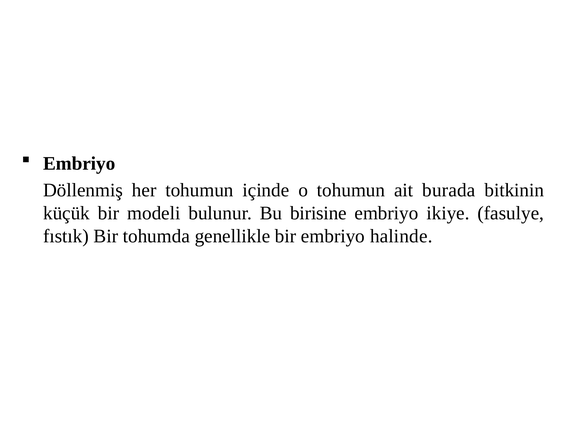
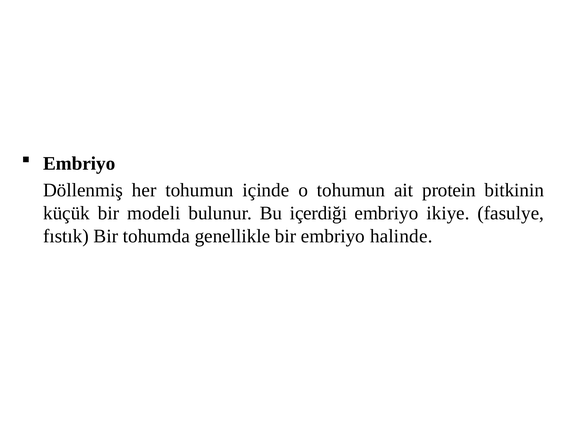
burada: burada -> protein (449, 190)
birisine: birisine -> içerdiği (318, 213)
